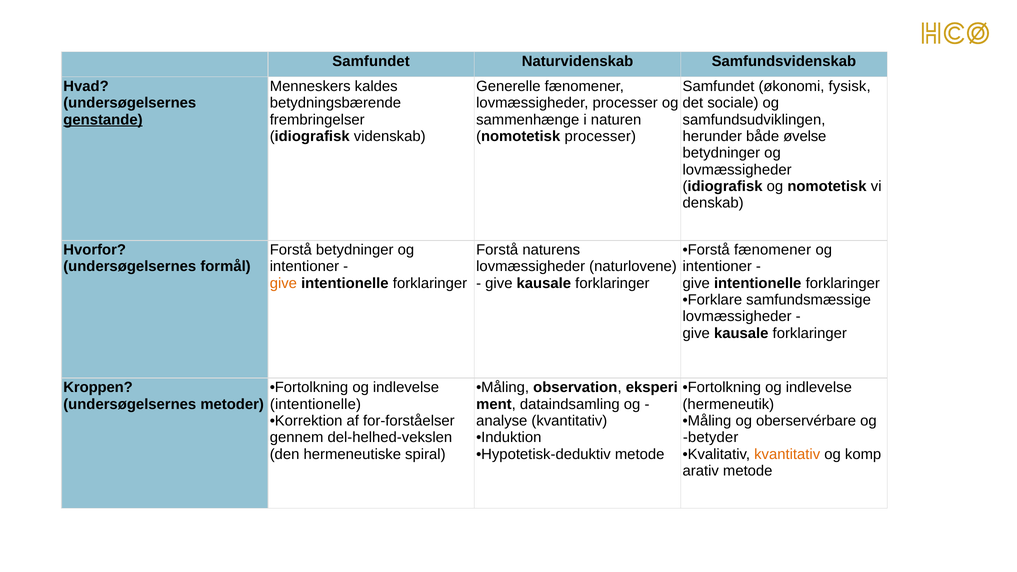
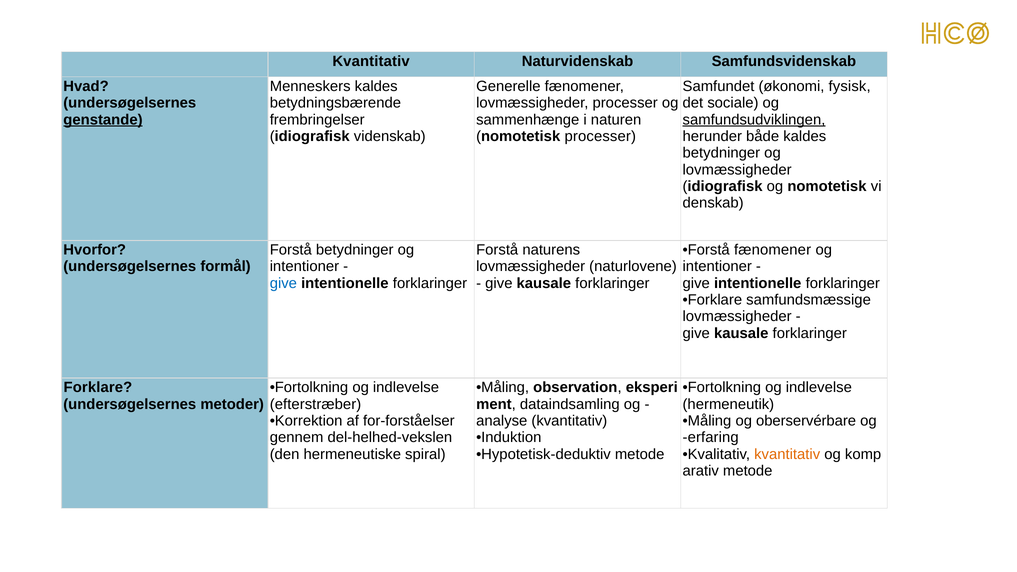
Samfundet: Samfundet -> Kvantitativ (371, 61)
samfundsudviklingen underline: none -> present (754, 120)
både øvelse: øvelse -> kaldes (805, 136)
give colour: orange -> blue (283, 283)
Kroppen: Kroppen -> Forklare (98, 388)
intentionelle: intentionelle -> efterstræber (316, 404)
betyder: betyder -> erfaring (711, 438)
